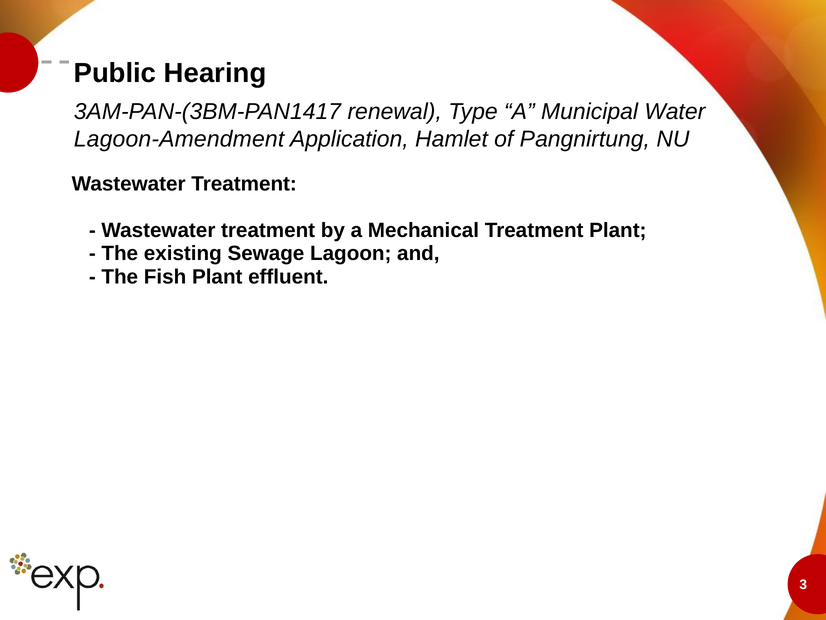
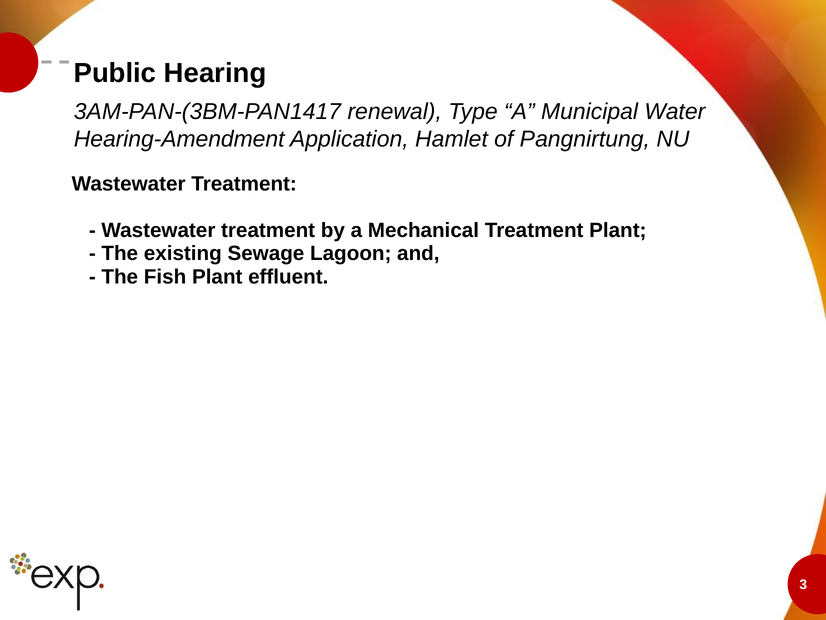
Lagoon-Amendment: Lagoon-Amendment -> Hearing-Amendment (179, 139)
